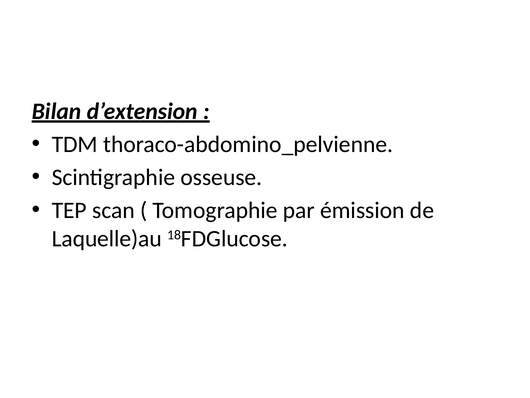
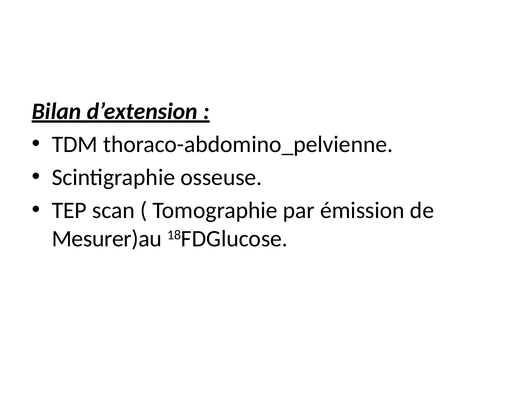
Laquelle)au: Laquelle)au -> Mesurer)au (107, 238)
